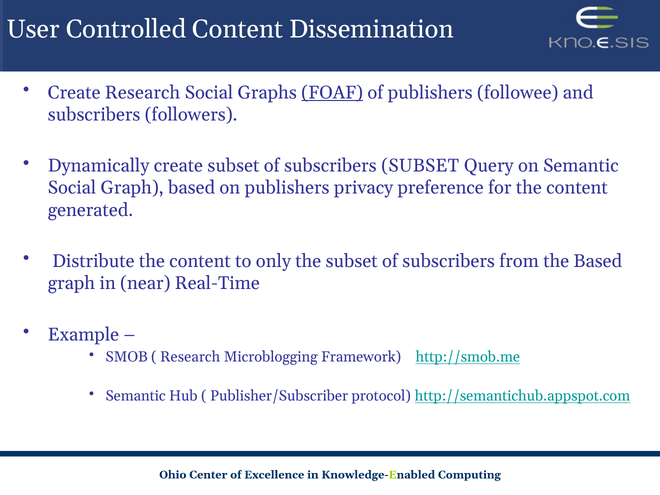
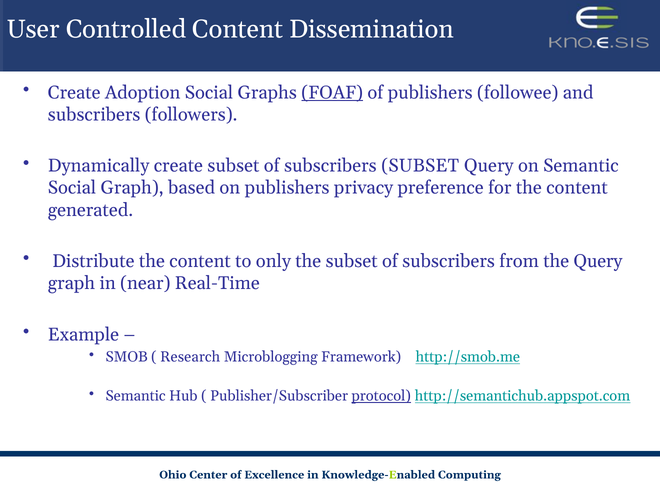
Create Research: Research -> Adoption (143, 93)
the Based: Based -> Query (598, 261)
protocol underline: none -> present (381, 396)
